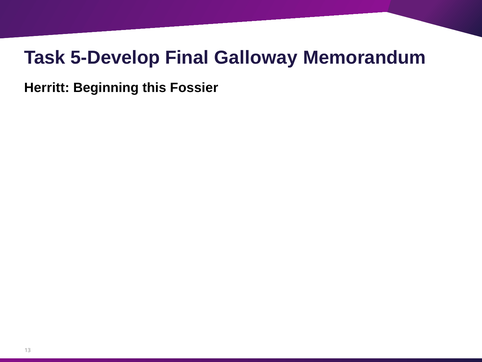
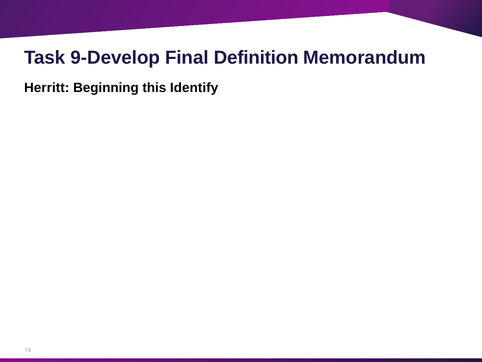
5-Develop: 5-Develop -> 9-Develop (115, 58)
Galloway: Galloway -> Definition (256, 58)
Fossier: Fossier -> Identify (194, 88)
